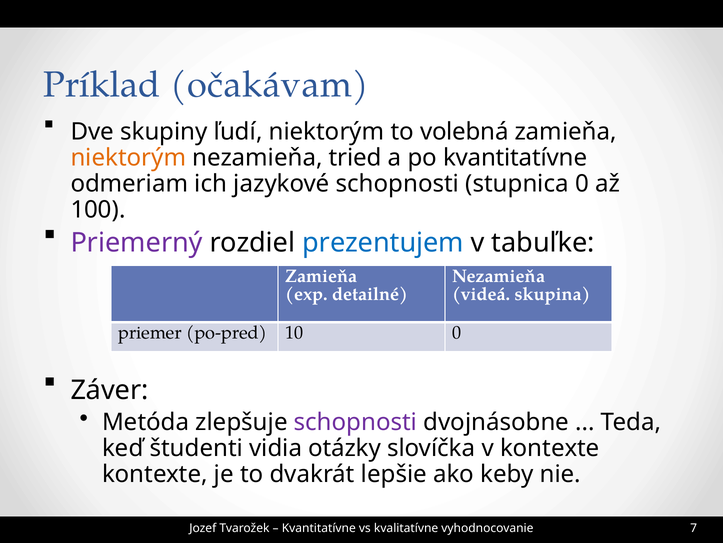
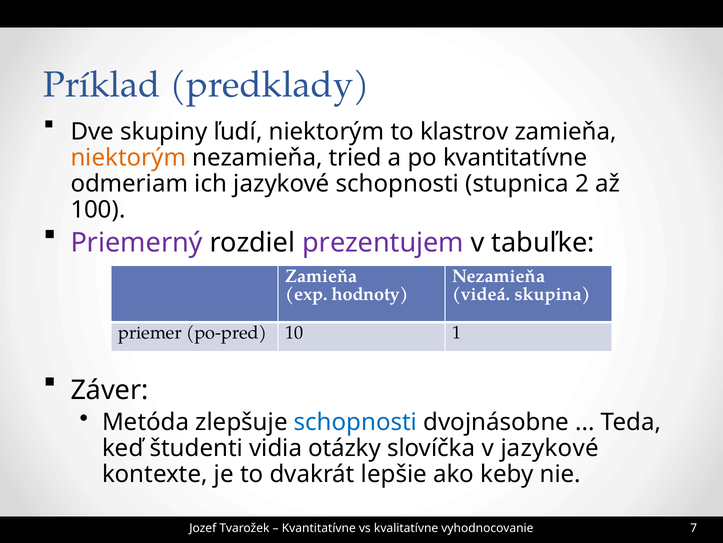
očakávam: očakávam -> predklady (270, 85)
volebná: volebná -> klastrov (464, 131)
stupnica 0: 0 -> 2 (582, 183)
prezentujem colour: blue -> purple (383, 243)
detailné: detailné -> hodnoty (370, 294)
10 0: 0 -> 1 (457, 333)
schopnosti colour: purple -> blue (355, 422)
v kontexte: kontexte -> jazykové (550, 448)
